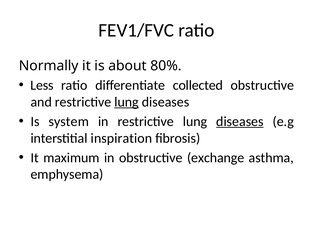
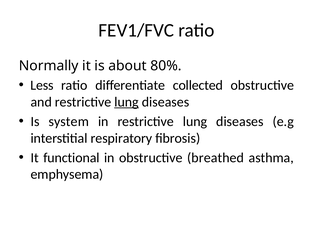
diseases underline: present -> none (240, 121)
inspiration: inspiration -> respiratory (121, 138)
maximum: maximum -> functional (71, 158)
exchange: exchange -> breathed (216, 158)
